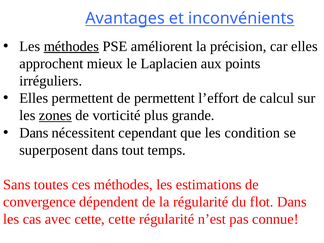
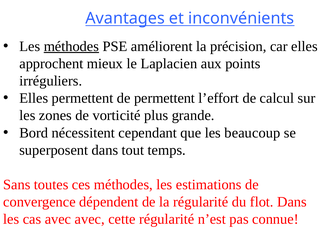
zones underline: present -> none (55, 115)
Dans: Dans -> Bord (34, 133)
condition: condition -> beaucoup (252, 133)
avec cette: cette -> avec (90, 219)
